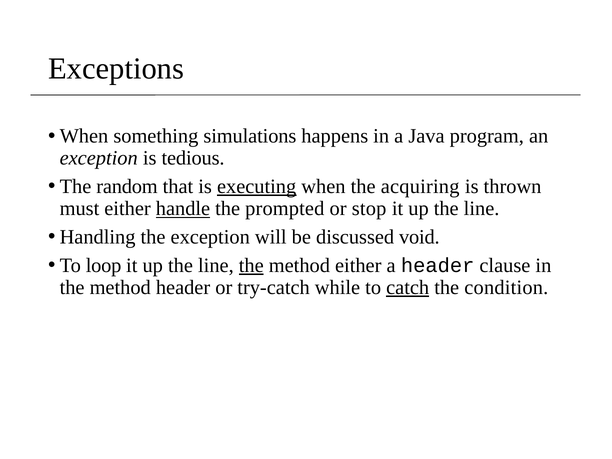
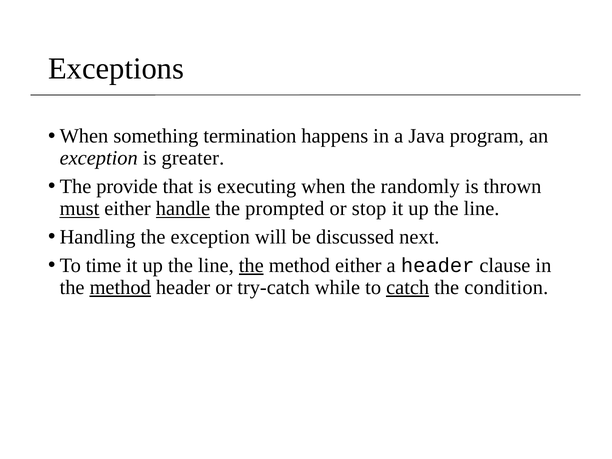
simulations: simulations -> termination (250, 136)
tedious: tedious -> greater (193, 158)
random: random -> provide (127, 187)
executing underline: present -> none (257, 187)
acquiring: acquiring -> randomly (420, 187)
must underline: none -> present (79, 209)
void: void -> next (419, 237)
loop: loop -> time (104, 265)
method underline: none -> present (120, 287)
